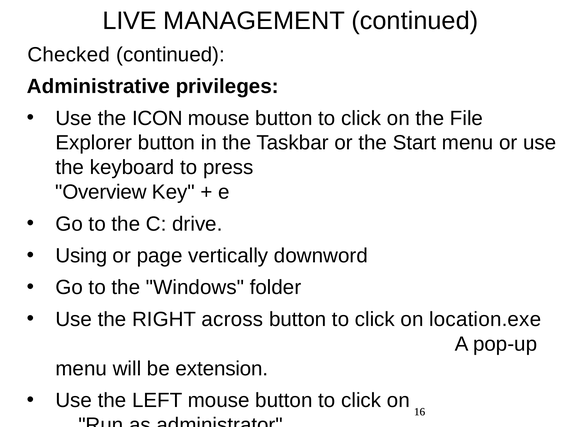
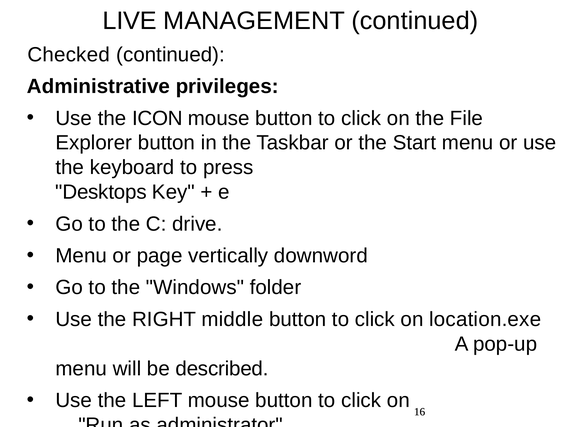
Overview: Overview -> Desktops (101, 192)
Using: Using -> Menu (81, 256)
across: across -> middle (232, 320)
extension: extension -> described (222, 369)
